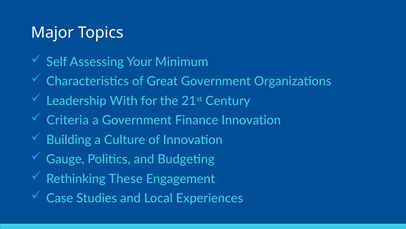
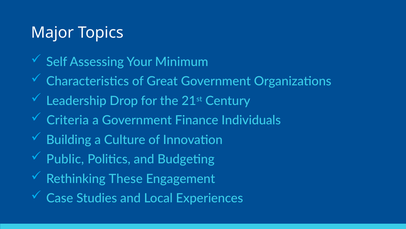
With: With -> Drop (124, 101)
Finance Innovation: Innovation -> Individuals (251, 120)
Gauge: Gauge -> Public (65, 159)
